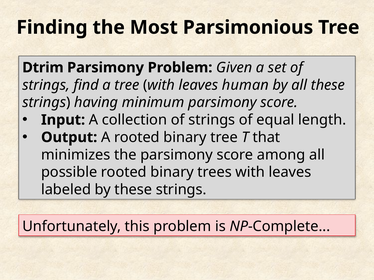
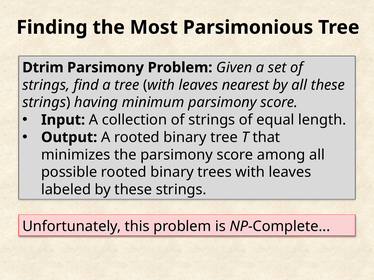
human: human -> nearest (246, 85)
